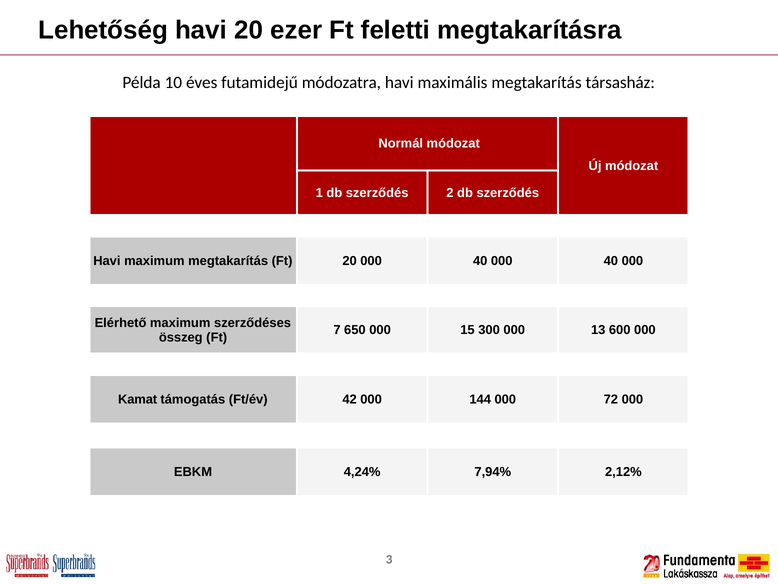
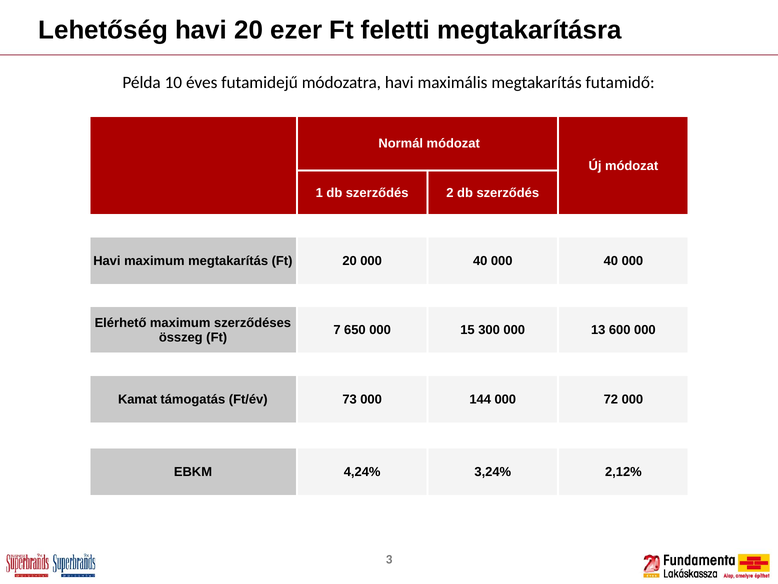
társasház: társasház -> futamidő (620, 82)
42: 42 -> 73 (350, 399)
7,94%: 7,94% -> 3,24% (493, 472)
